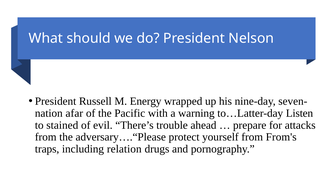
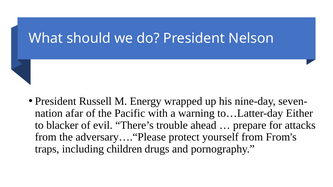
Listen: Listen -> Either (299, 113)
stained: stained -> blacker (62, 125)
relation: relation -> children (124, 149)
